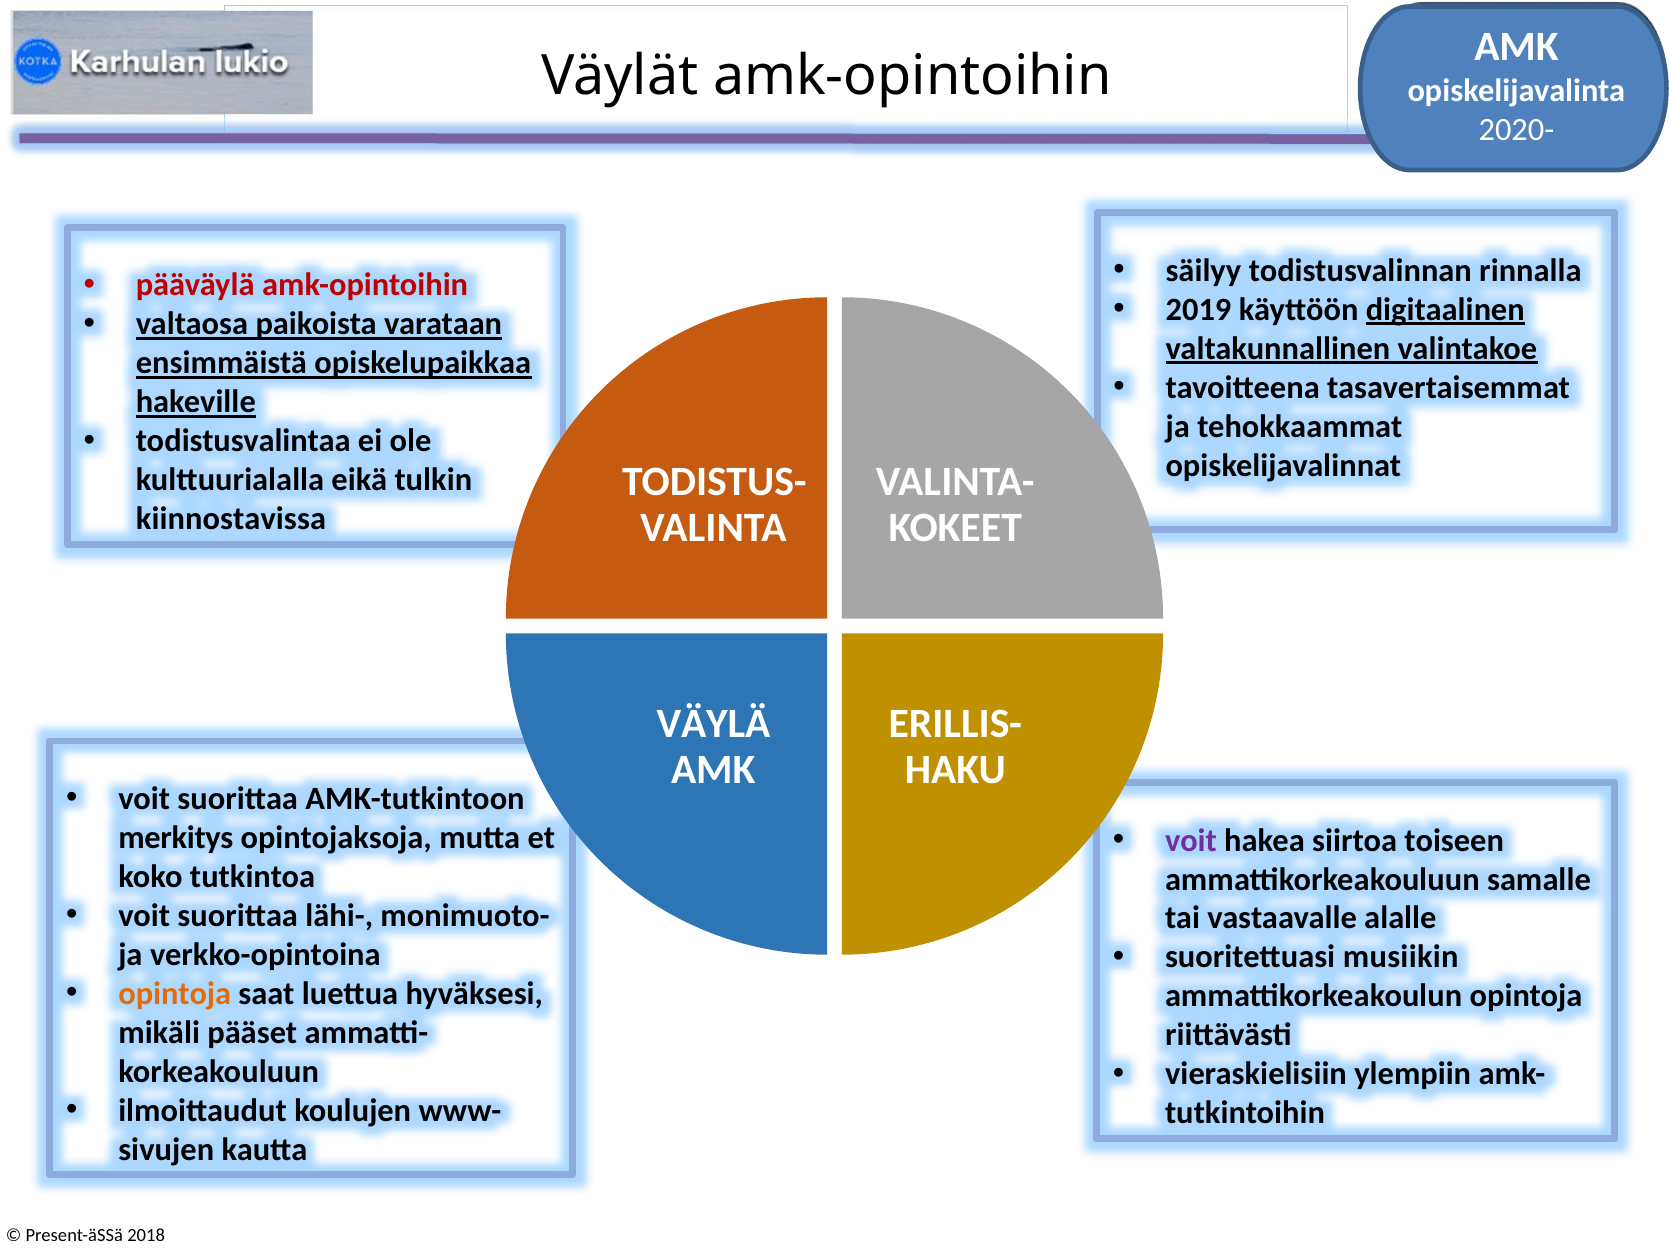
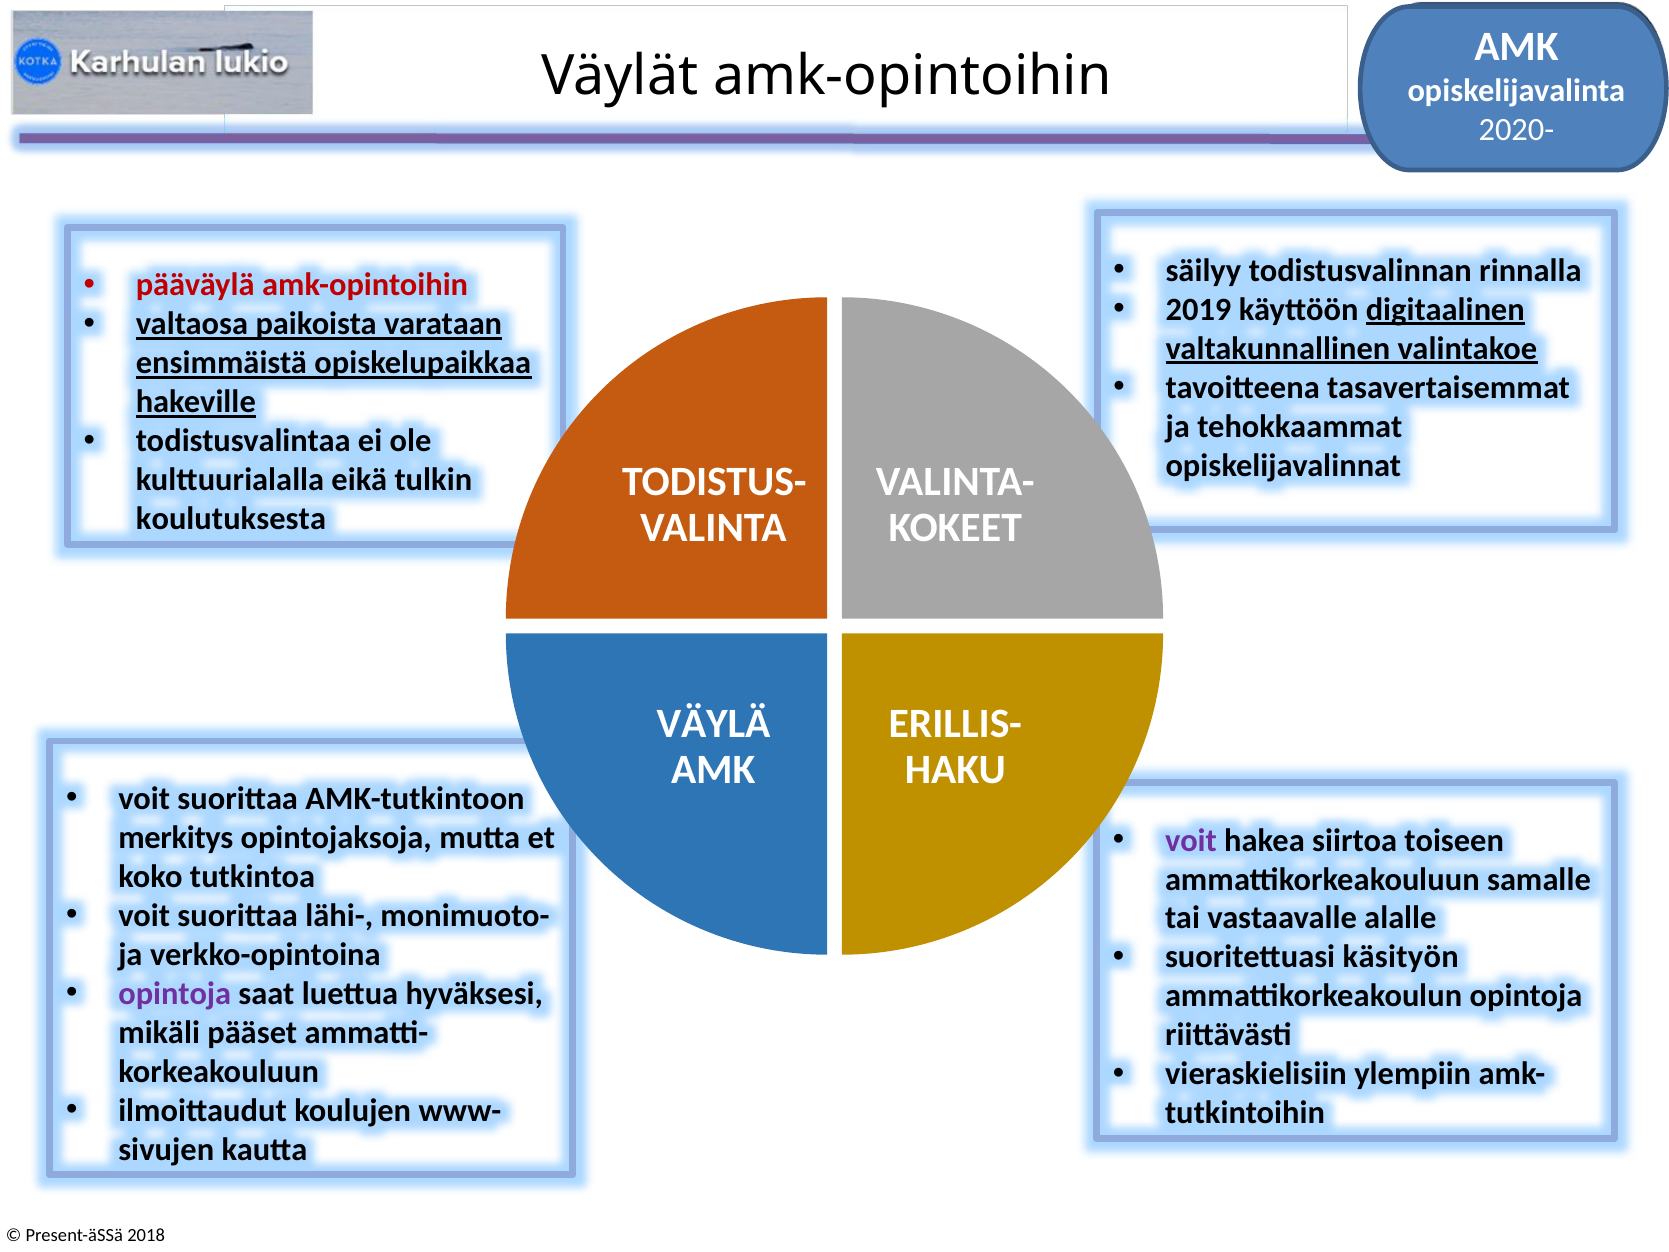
kiinnostavissa: kiinnostavissa -> koulutuksesta (231, 519)
musiikin: musiikin -> käsityön (1401, 957)
opintoja colour: orange -> purple (175, 994)
